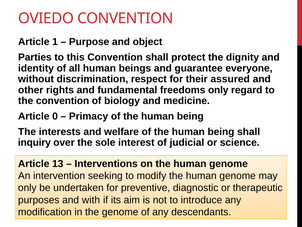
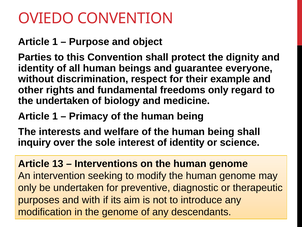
assured: assured -> example (230, 79)
the convention: convention -> undertaken (63, 101)
0: 0 -> 1 (55, 116)
of judicial: judicial -> identity (187, 142)
